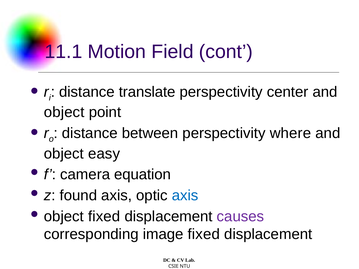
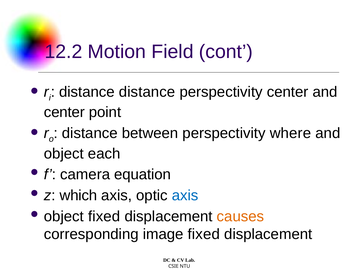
11.1: 11.1 -> 12.2 (63, 52)
distance translate: translate -> distance (147, 92)
object: object -> center (64, 112)
easy: easy -> each (104, 154)
found: found -> which (78, 196)
causes colour: purple -> orange (240, 217)
